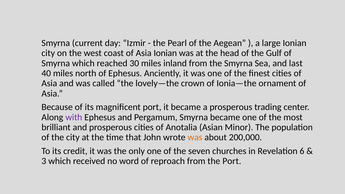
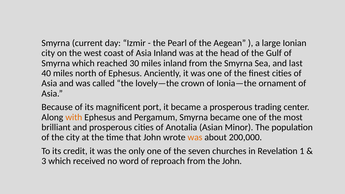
Asia Ionian: Ionian -> Inland (165, 53)
with colour: purple -> orange (74, 117)
6: 6 -> 1 (302, 151)
the Port: Port -> John (232, 161)
